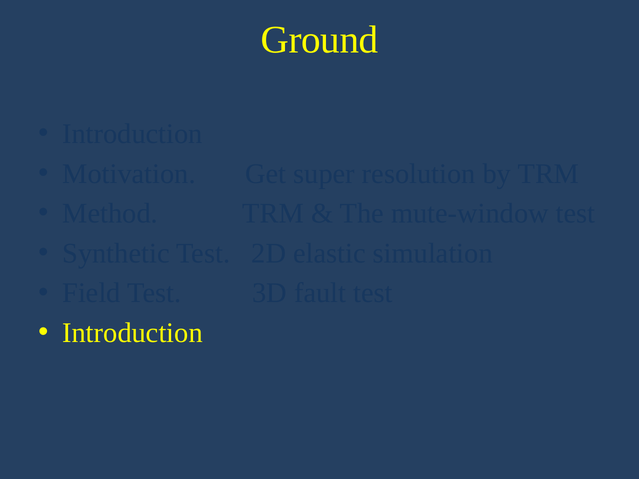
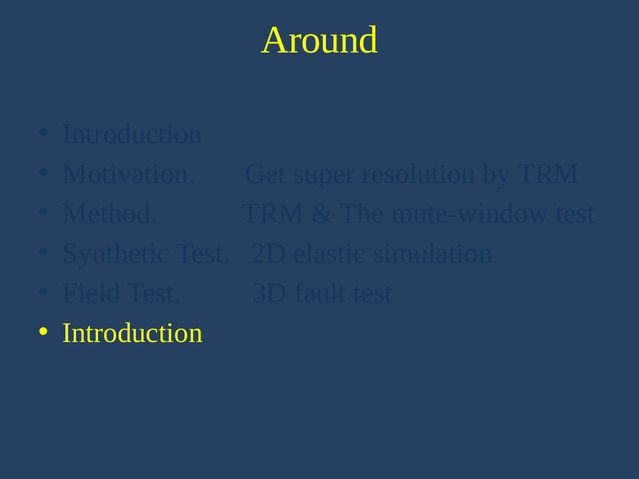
Ground: Ground -> Around (320, 40)
